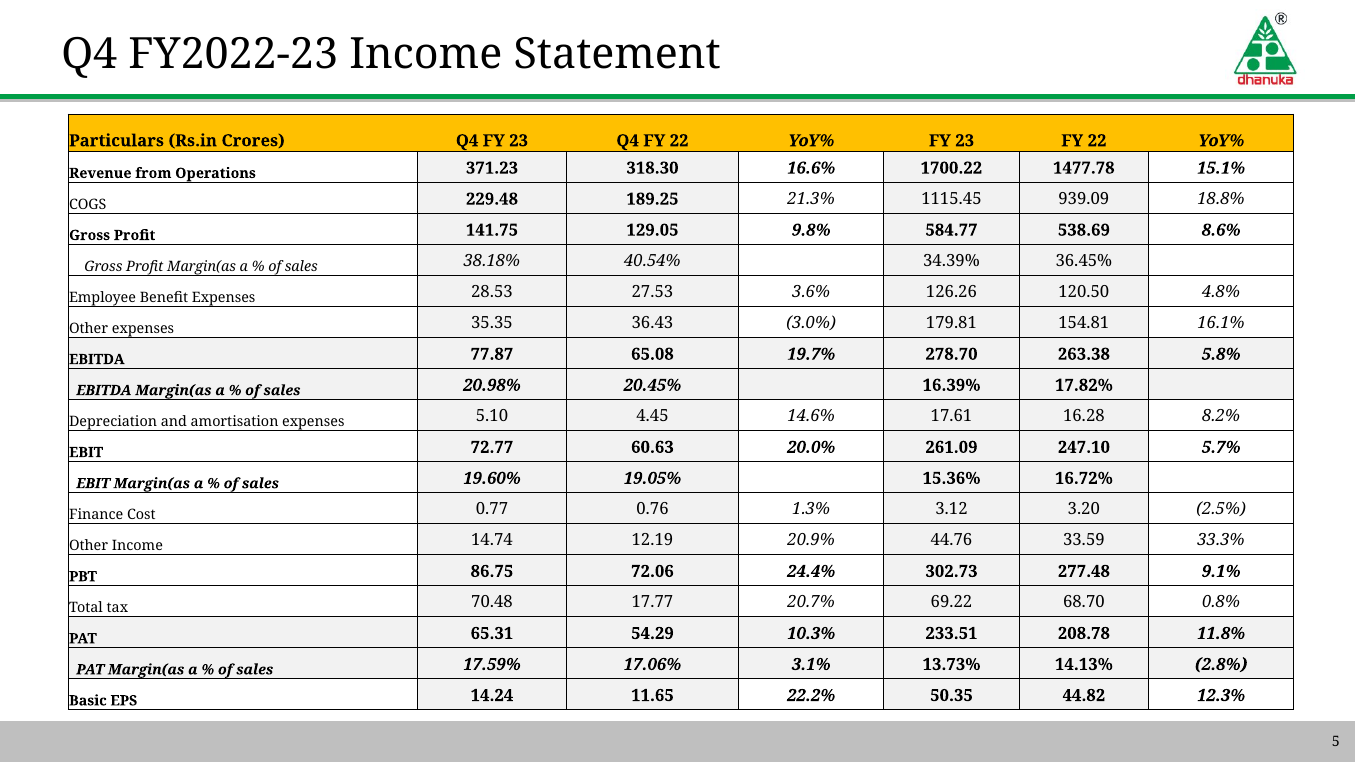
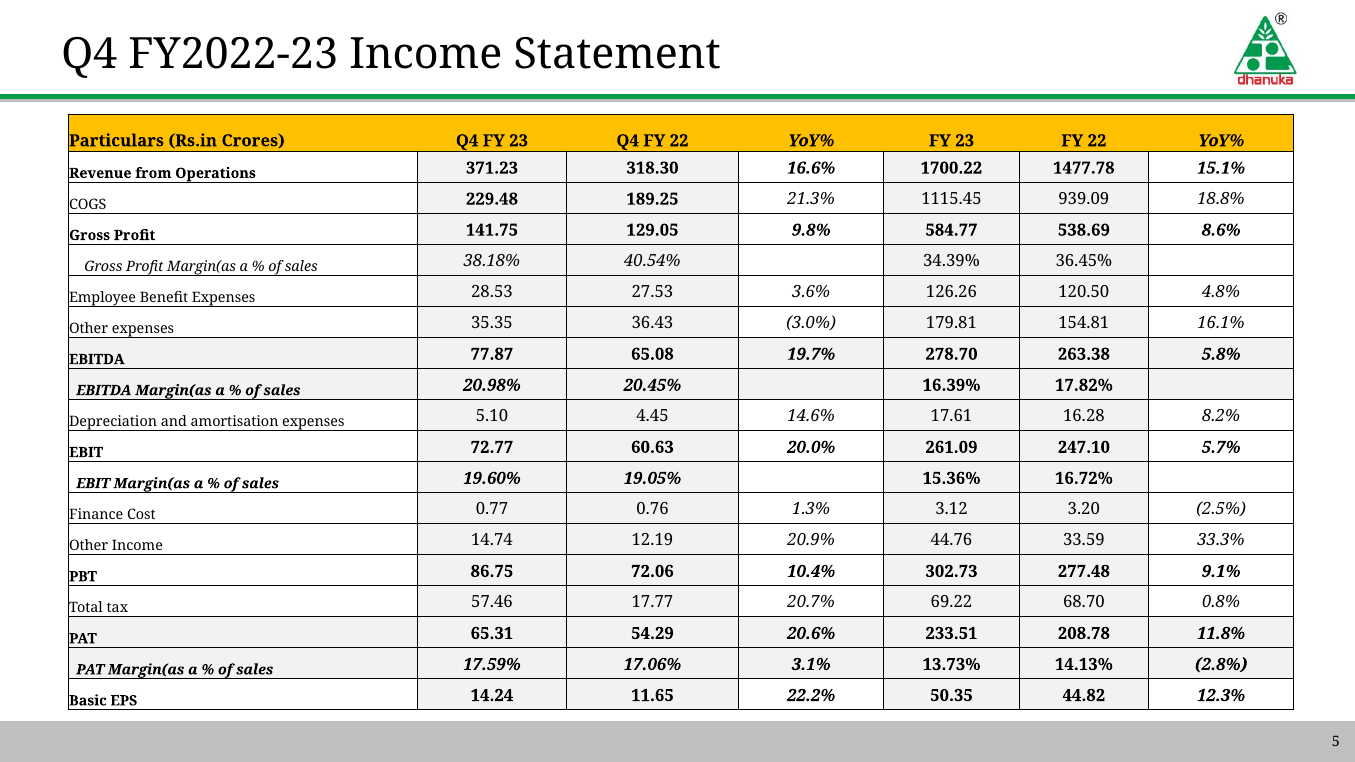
24.4%: 24.4% -> 10.4% (811, 571)
70.48: 70.48 -> 57.46 (492, 602)
10.3%: 10.3% -> 20.6% (811, 634)
